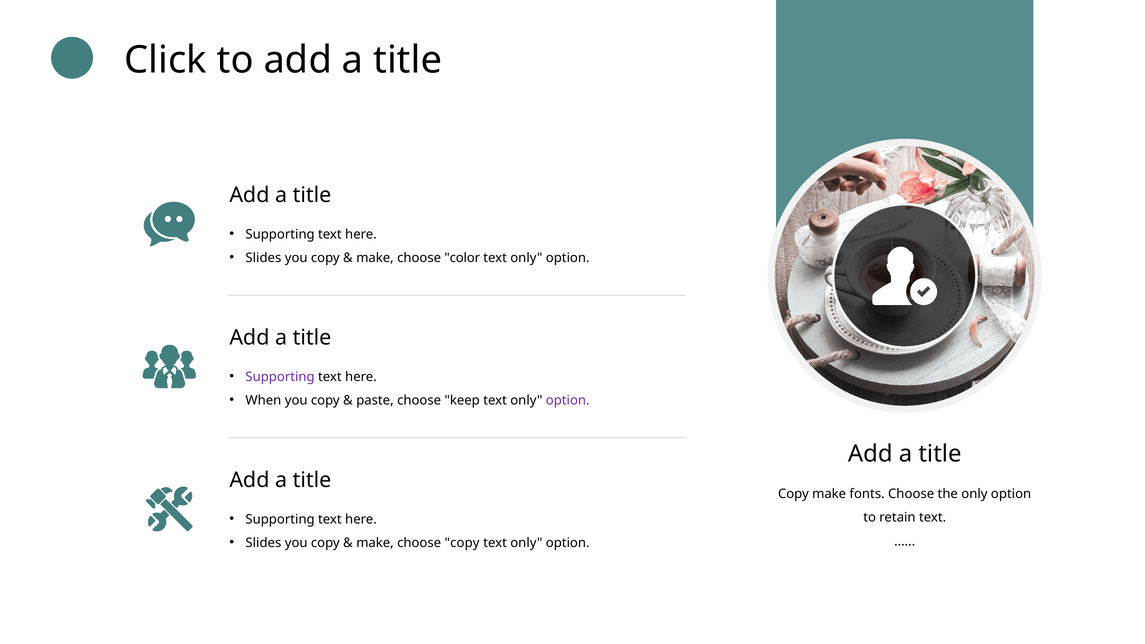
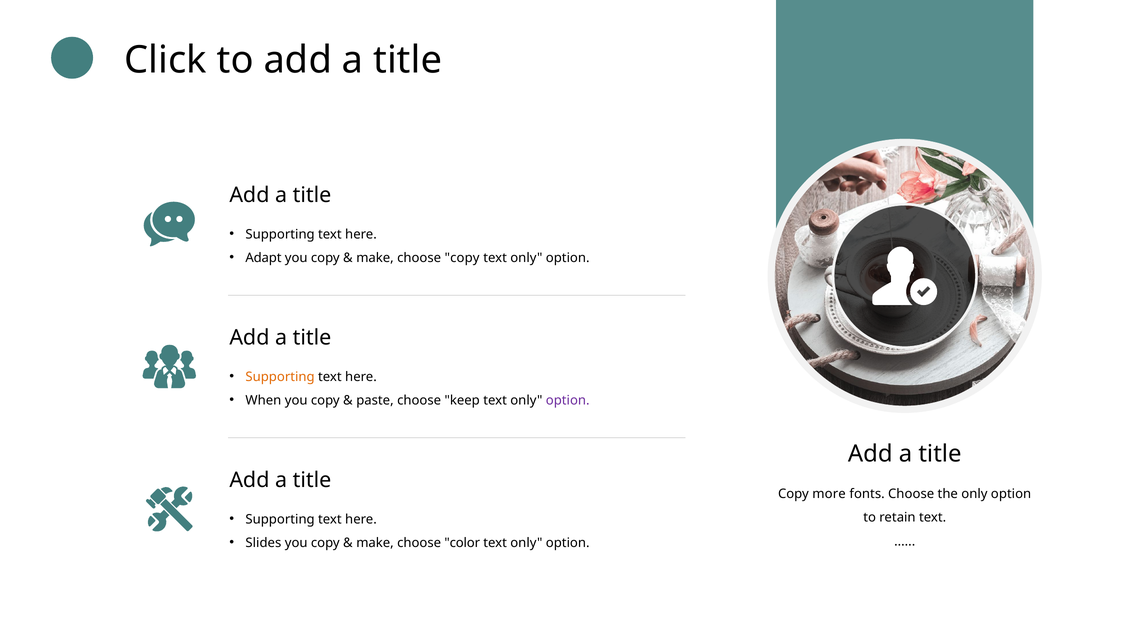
Slides: Slides -> Adapt (263, 258)
choose color: color -> copy (462, 258)
Supporting colour: purple -> orange (280, 377)
Copy make: make -> more (829, 494)
choose copy: copy -> color (462, 543)
